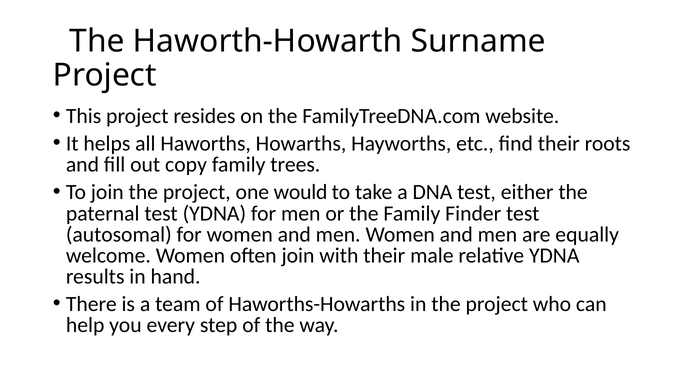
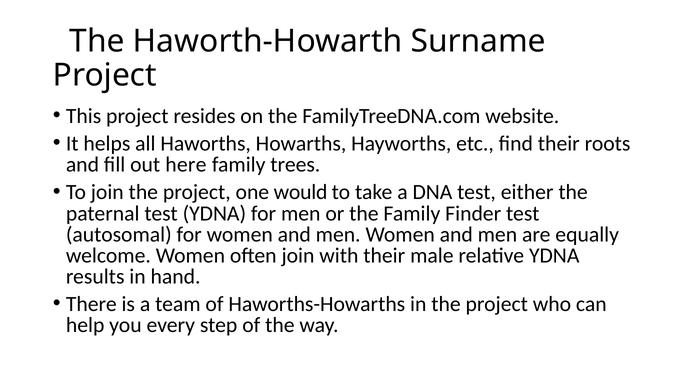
copy: copy -> here (186, 165)
